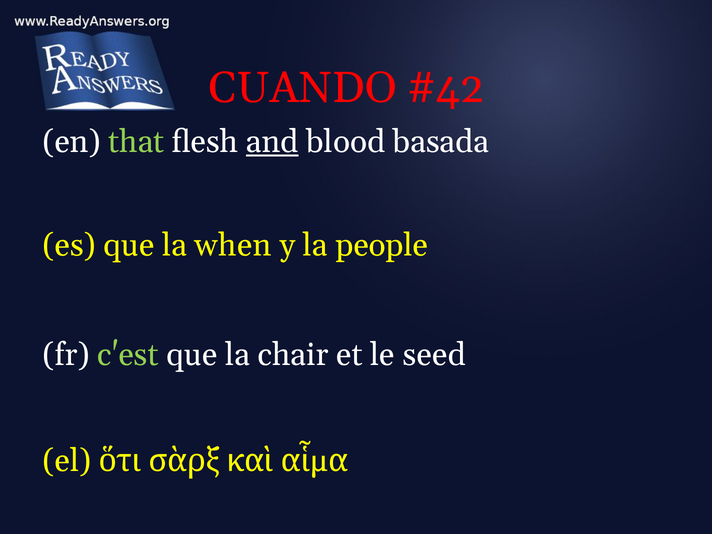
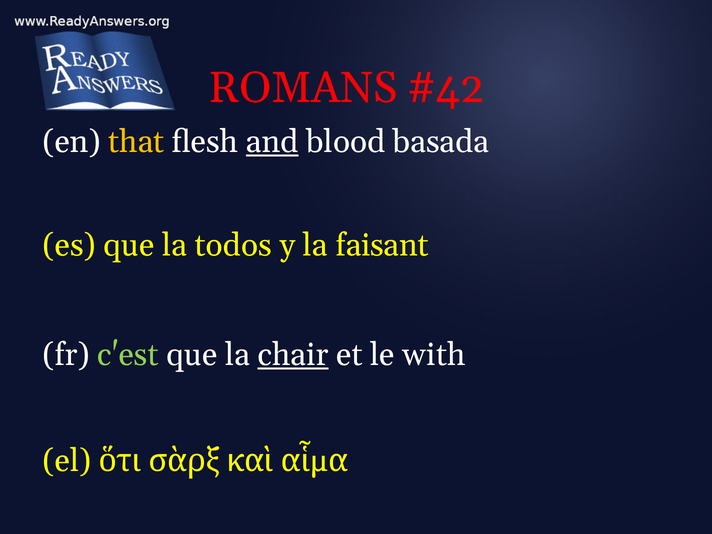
CUANDO: CUANDO -> ROMANS (303, 88)
that colour: light green -> yellow (136, 142)
when: when -> todos (233, 245)
people: people -> faisant (382, 245)
chair underline: none -> present (293, 355)
seed: seed -> with (434, 355)
